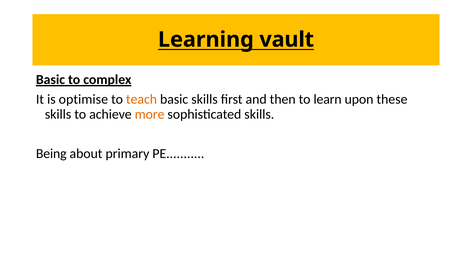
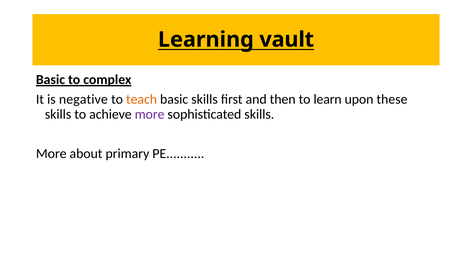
optimise: optimise -> negative (83, 100)
more colour: orange -> purple (150, 114)
Being: Being -> More (51, 154)
